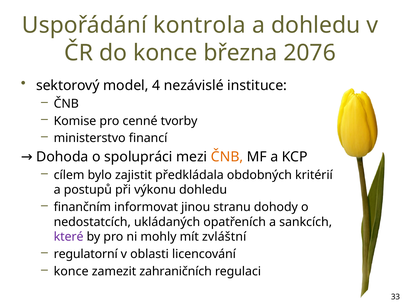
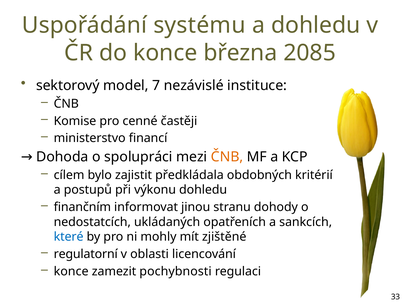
kontrola: kontrola -> systému (199, 25)
2076: 2076 -> 2085 (310, 53)
4: 4 -> 7 (156, 85)
tvorby: tvorby -> častěji (179, 121)
které colour: purple -> blue (69, 237)
zvláštní: zvláštní -> zjištěné (224, 237)
zahraničních: zahraničních -> pochybnosti (176, 271)
